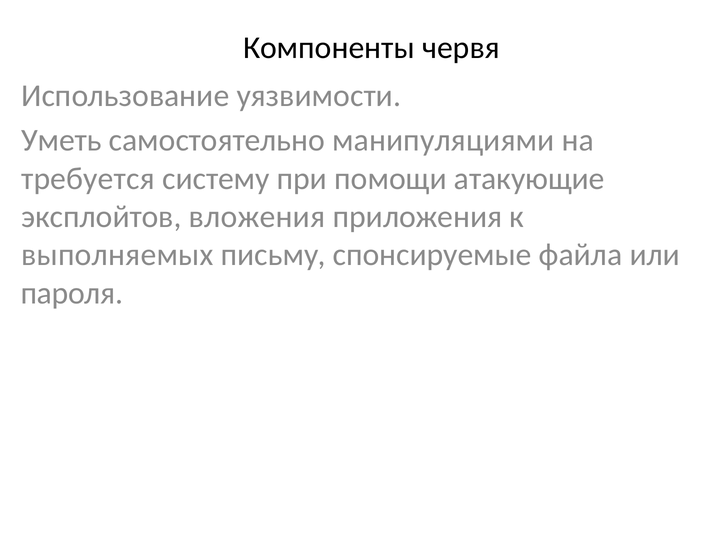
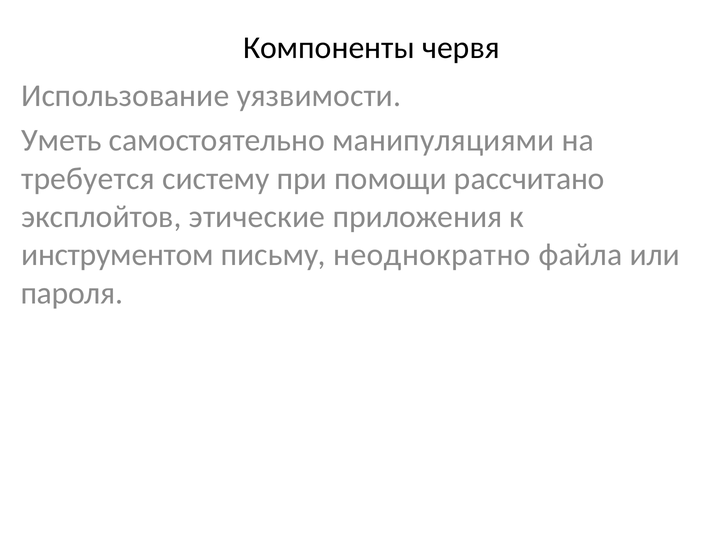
атакующие: атакующие -> рассчитано (529, 179)
вложения: вложения -> этические (257, 217)
выполняемых: выполняемых -> инструментом (118, 255)
спонсируемые: спонсируемые -> неоднократно (432, 255)
